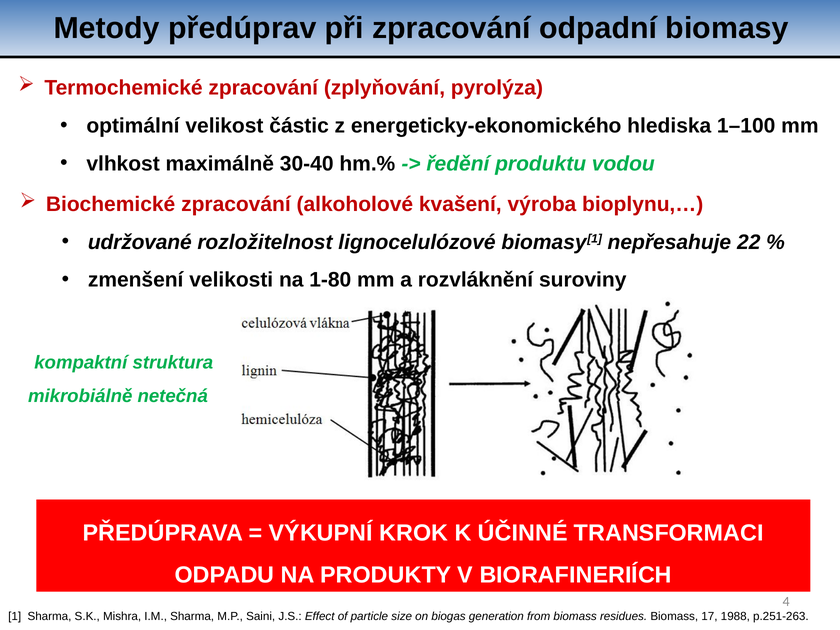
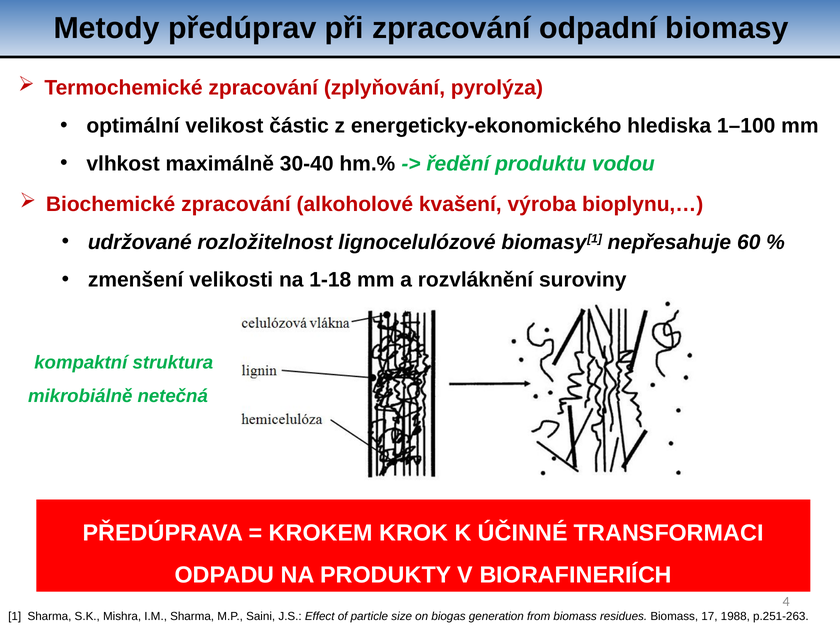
22: 22 -> 60 (749, 242)
1-80: 1-80 -> 1-18 (330, 280)
VÝKUPNÍ: VÝKUPNÍ -> KROKEM (321, 533)
